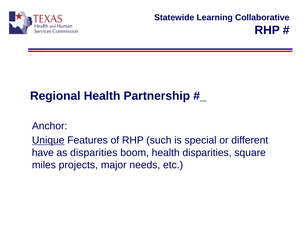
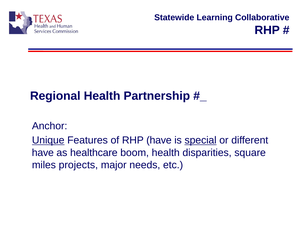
RHP such: such -> have (159, 140)
special underline: none -> present (201, 140)
as disparities: disparities -> healthcare (94, 153)
